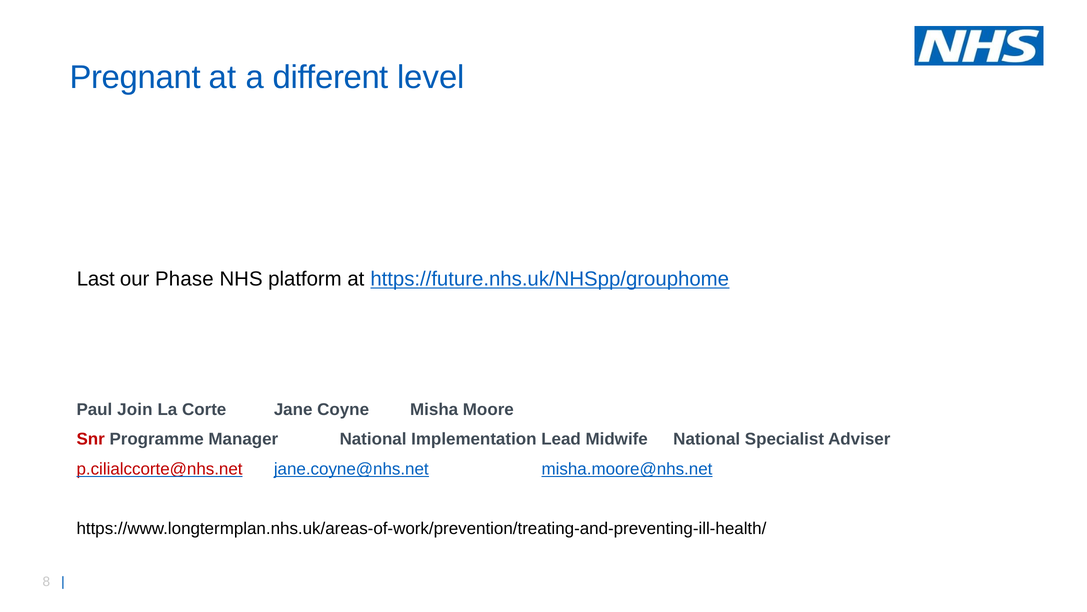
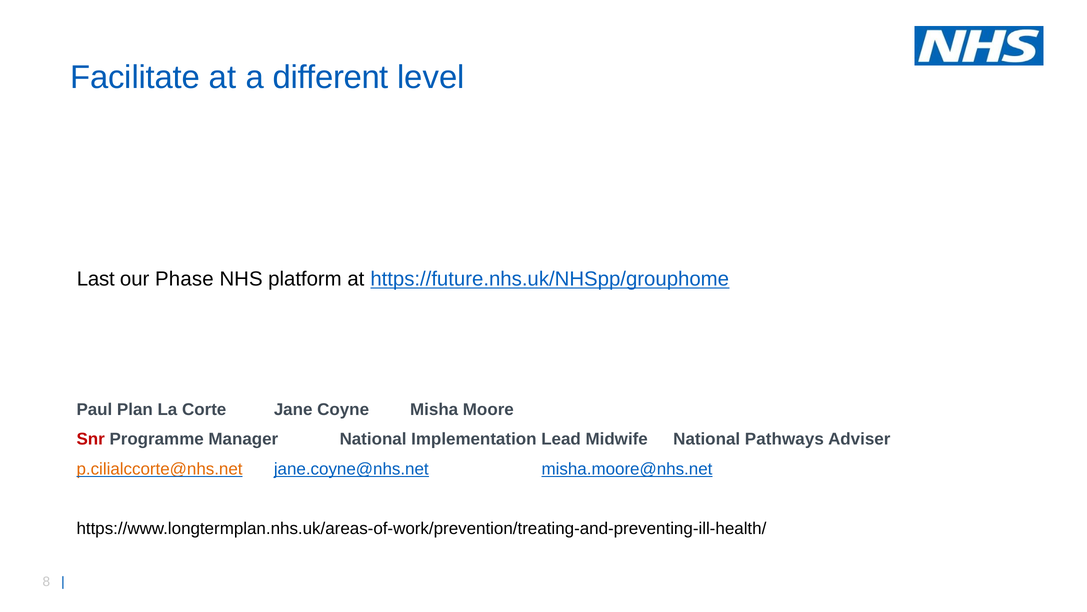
Pregnant: Pregnant -> Facilitate (135, 77)
Join: Join -> Plan (135, 409)
Specialist: Specialist -> Pathways (784, 439)
p.cilialccorte@nhs.net colour: red -> orange (160, 469)
